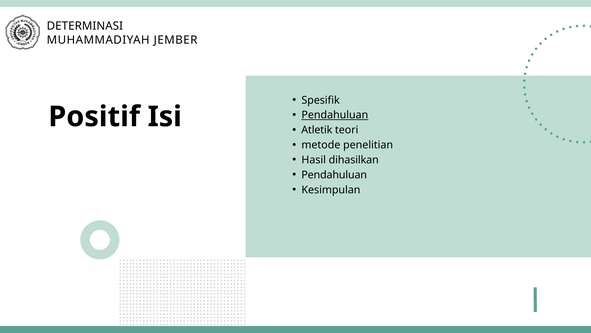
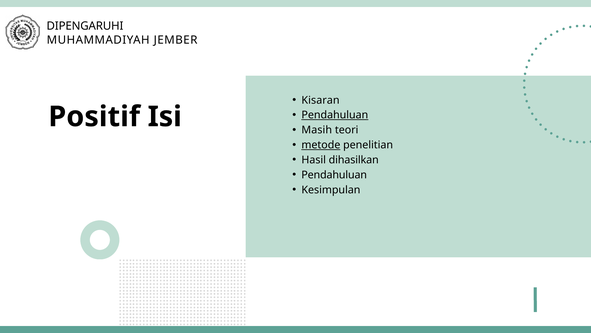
DETERMINASI: DETERMINASI -> DIPENGARUHI (85, 26)
Spesifik: Spesifik -> Kisaran (321, 100)
Atletik: Atletik -> Masih (317, 130)
metode underline: none -> present (321, 145)
